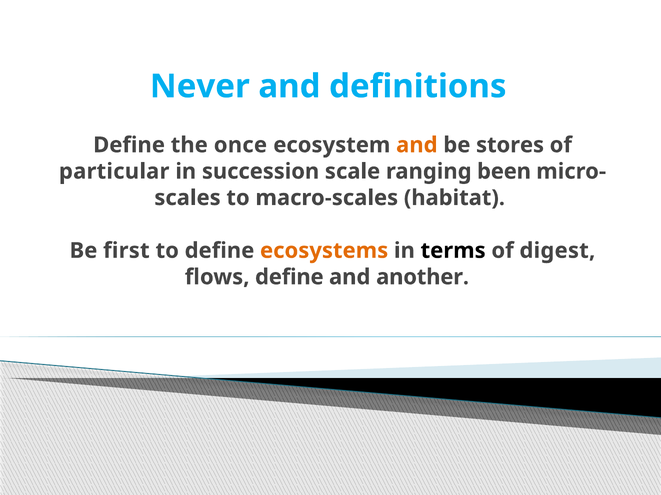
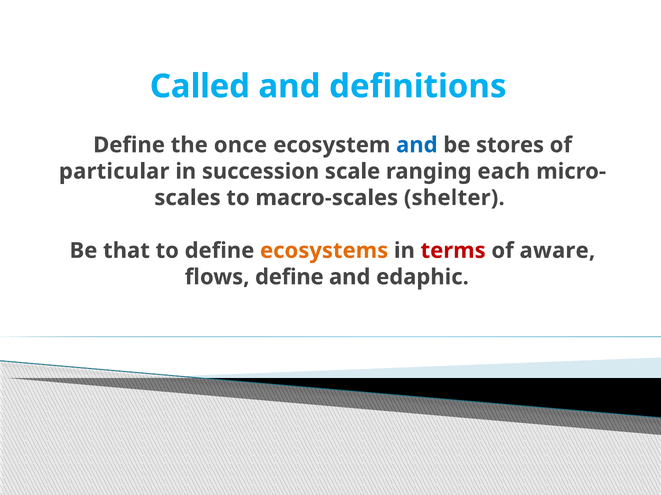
Never: Never -> Called (200, 87)
and colour: orange -> blue (417, 145)
been: been -> each (504, 172)
habitat: habitat -> shelter (454, 198)
first: first -> that (126, 251)
terms colour: black -> red (453, 251)
digest: digest -> aware (557, 251)
another: another -> edaphic (422, 277)
